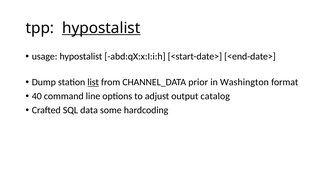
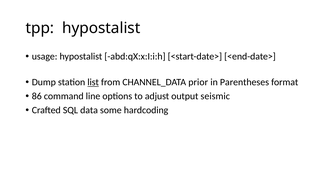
hypostalist underline: present -> none (101, 28)
Washington: Washington -> Parentheses (245, 82)
40: 40 -> 86 (37, 96)
catalog: catalog -> seismic (215, 96)
